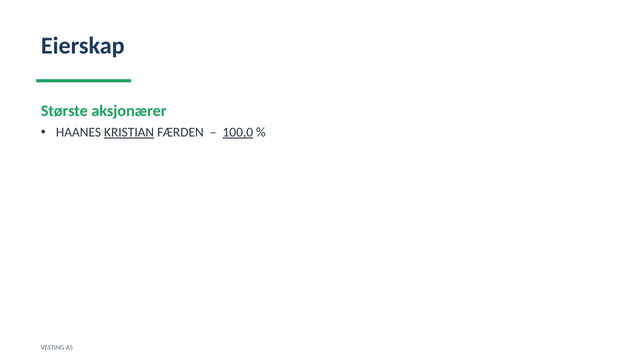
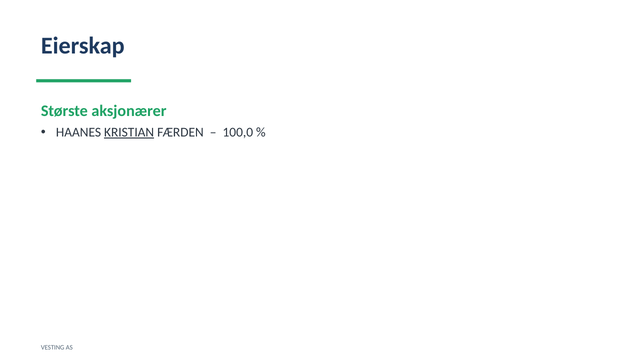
100,0 underline: present -> none (238, 132)
